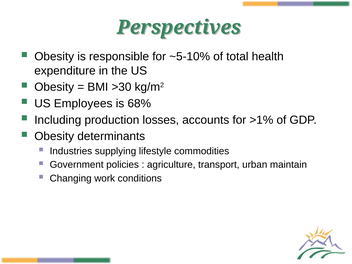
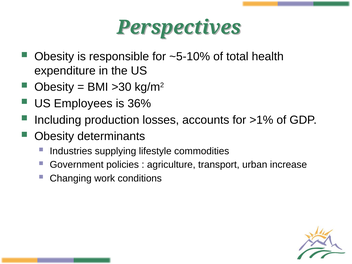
68%: 68% -> 36% (139, 103)
maintain: maintain -> increase (288, 165)
